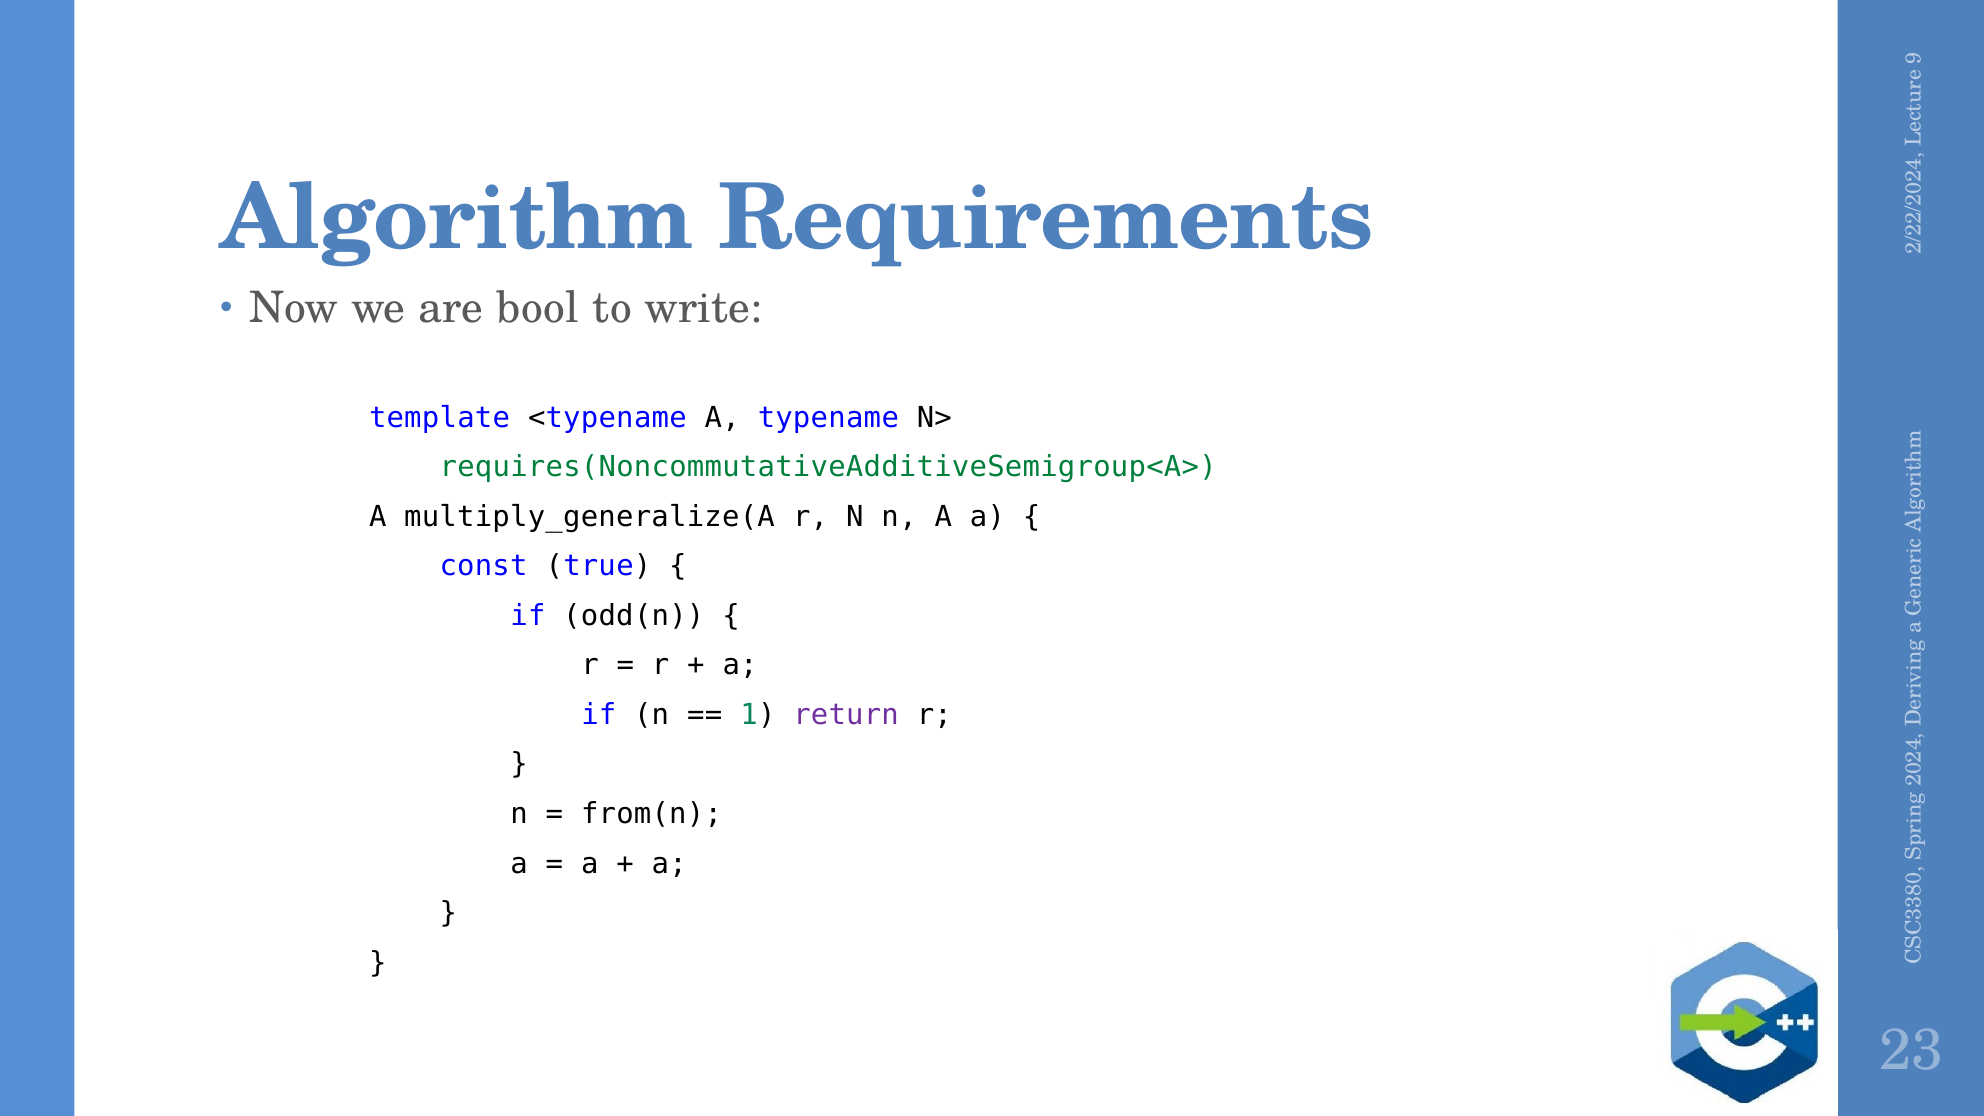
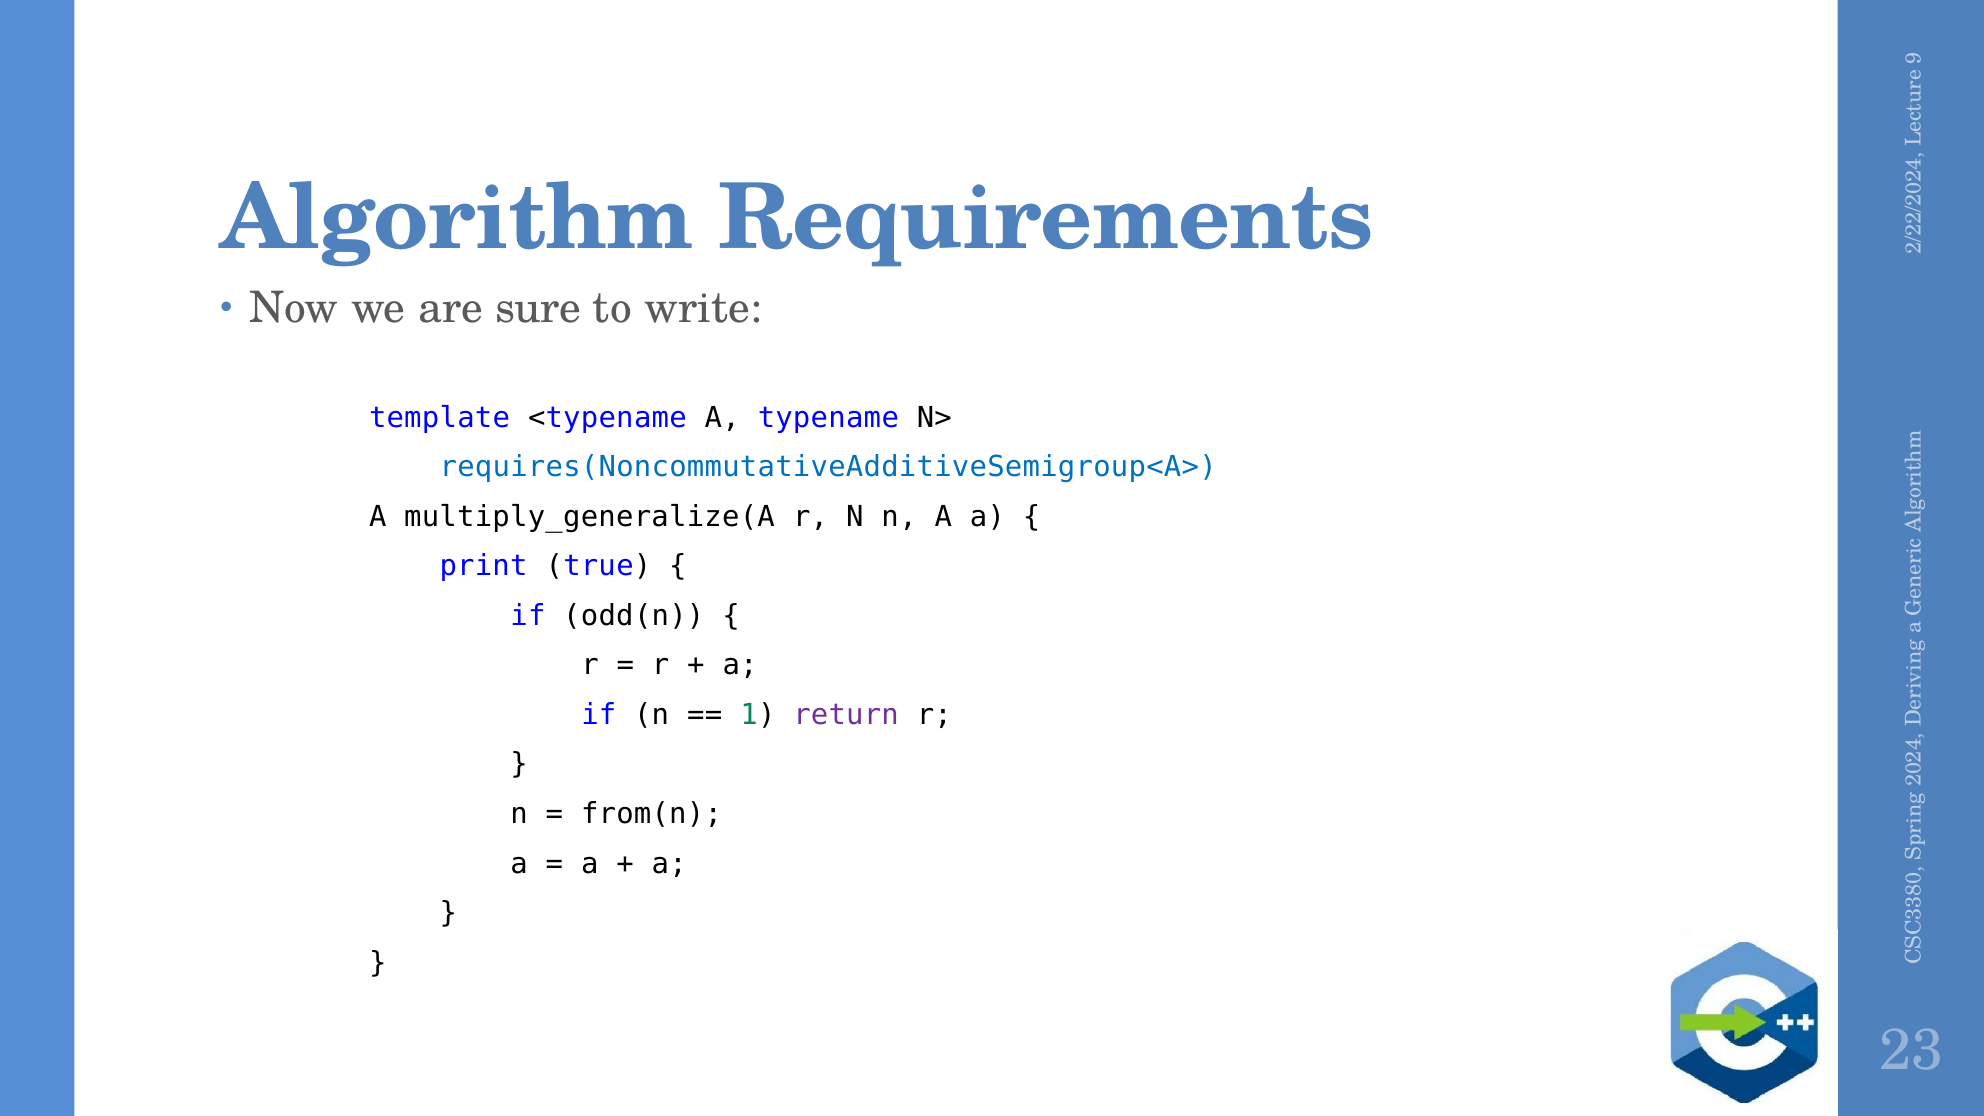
bool: bool -> sure (538, 308)
requires(NoncommutativeAdditiveSemigroup<A> colour: green -> blue (828, 467)
const: const -> print (484, 566)
